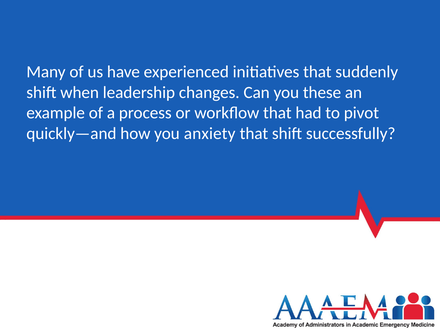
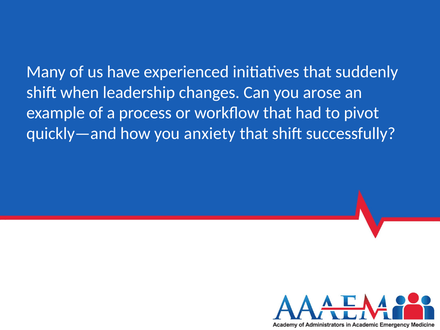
these: these -> arose (322, 92)
